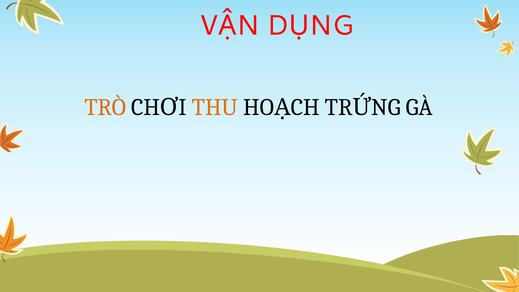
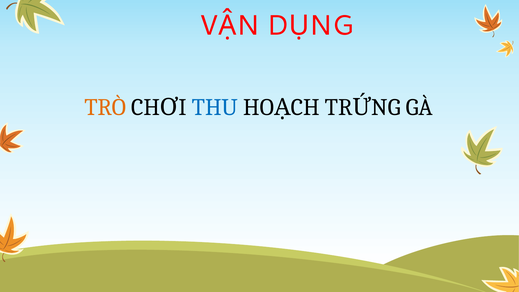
THU colour: orange -> blue (215, 107)
